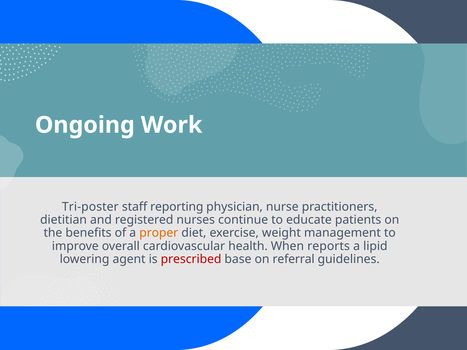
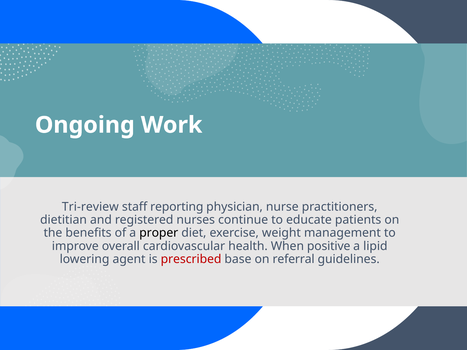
Tri-poster: Tri-poster -> Tri-review (90, 207)
proper colour: orange -> black (159, 233)
reports: reports -> positive (329, 246)
